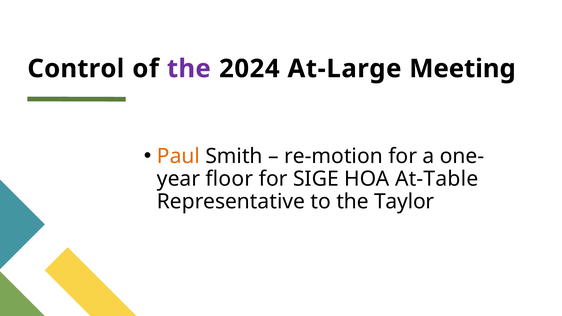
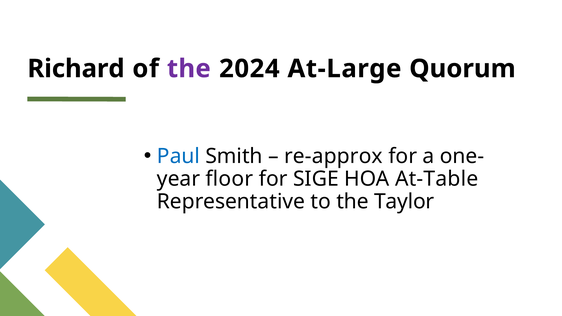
Control: Control -> Richard (76, 69)
Meeting: Meeting -> Quorum (462, 69)
Paul colour: orange -> blue (178, 156)
re-motion: re-motion -> re-approx (333, 156)
